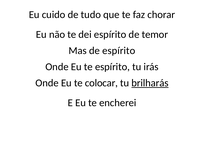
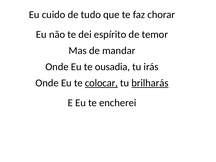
de espírito: espírito -> mandar (119, 51)
te espírito: espírito -> ousadia (112, 67)
colocar underline: none -> present (101, 83)
